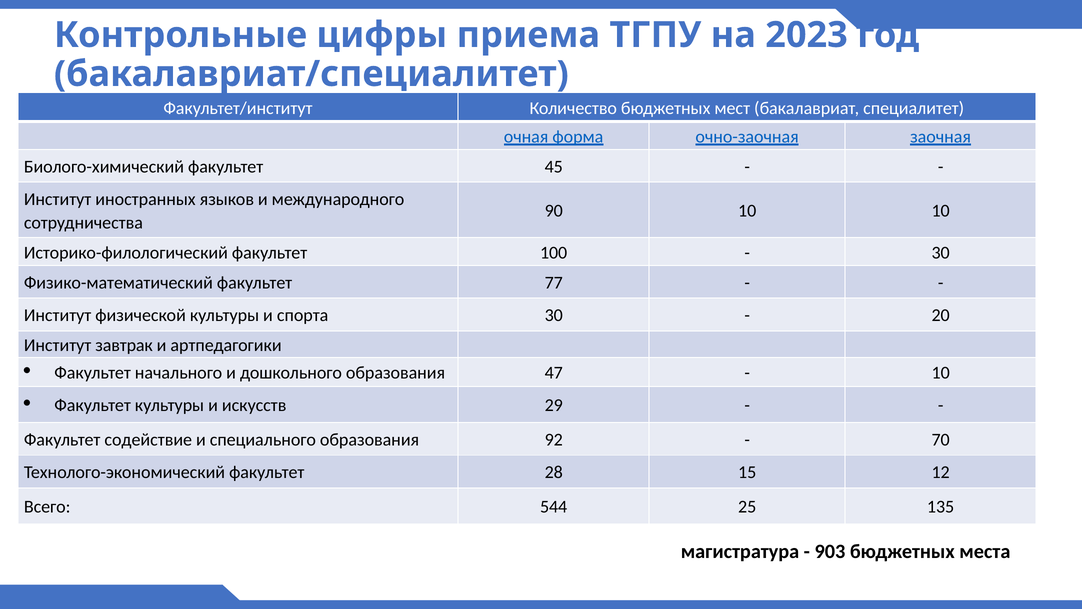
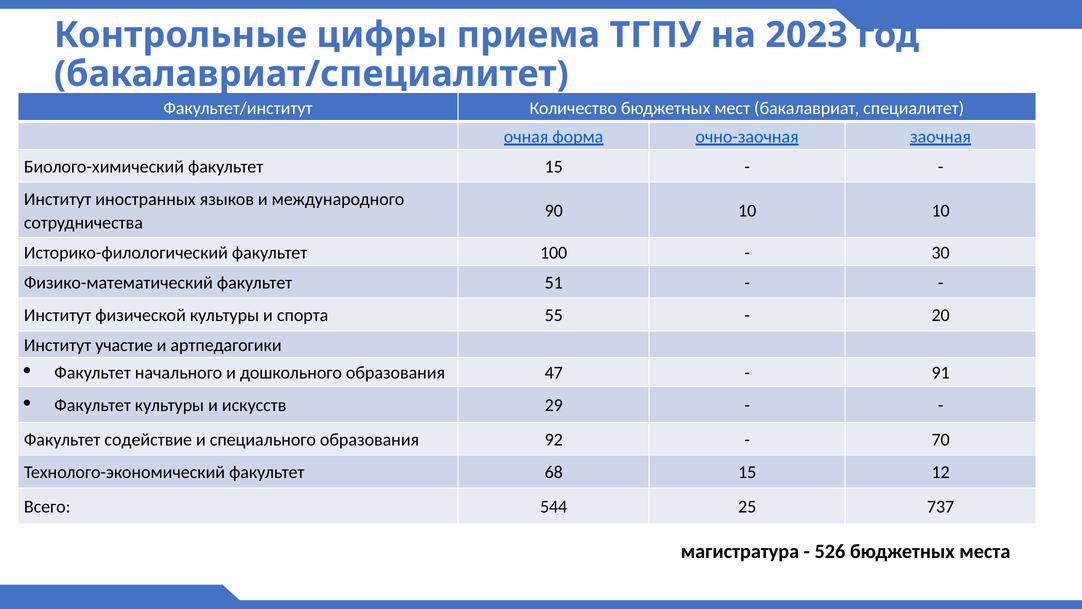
факультет 45: 45 -> 15 (554, 167)
77: 77 -> 51 (554, 283)
спорта 30: 30 -> 55 (554, 315)
завтрак: завтрак -> участие (124, 345)
10: 10 -> 91 (941, 373)
28: 28 -> 68 (554, 472)
135: 135 -> 737 (941, 507)
903: 903 -> 526 (830, 551)
